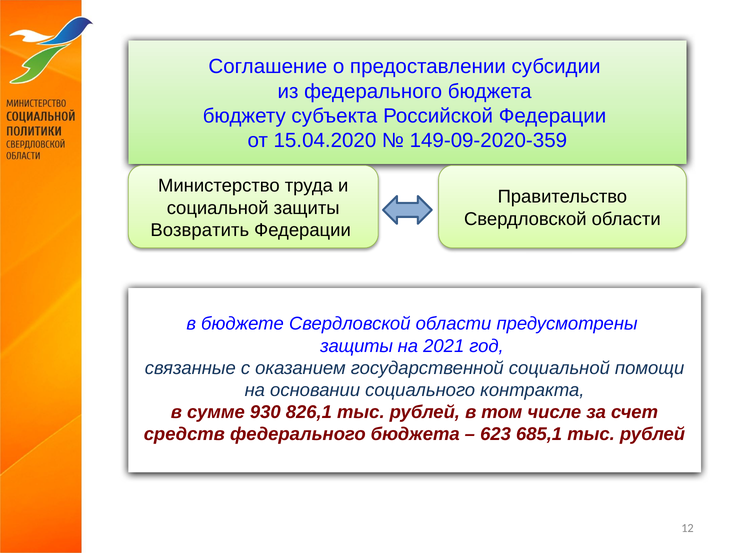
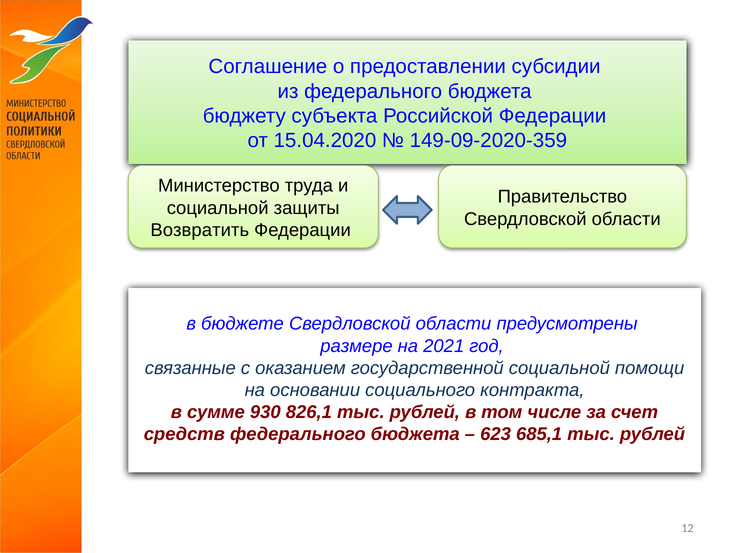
защиты: защиты -> размере (356, 346)
